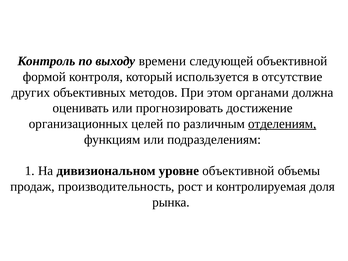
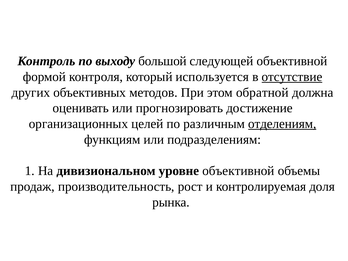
времени: времени -> большой (163, 61)
отсутствие underline: none -> present (292, 77)
органами: органами -> обратной (262, 92)
